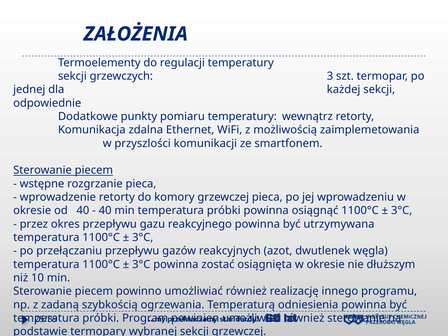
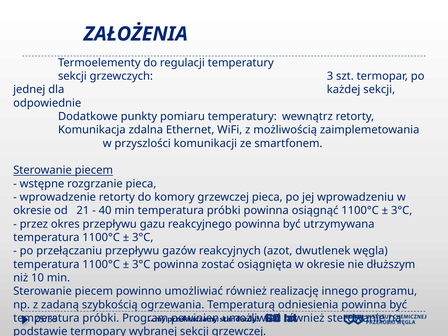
od 40: 40 -> 21 (83, 211)
